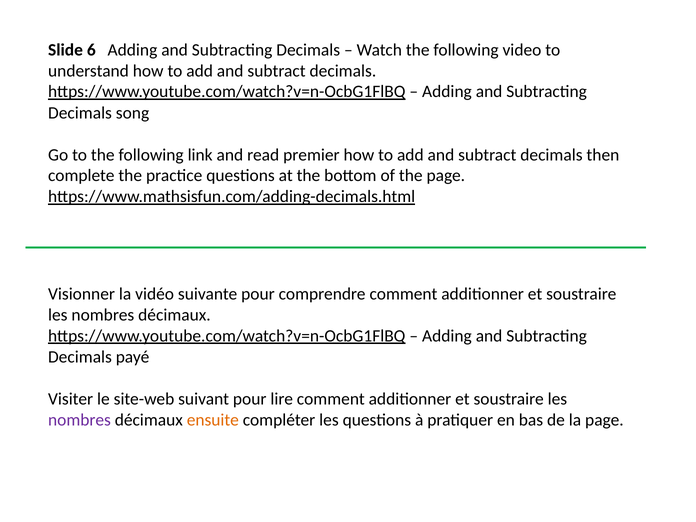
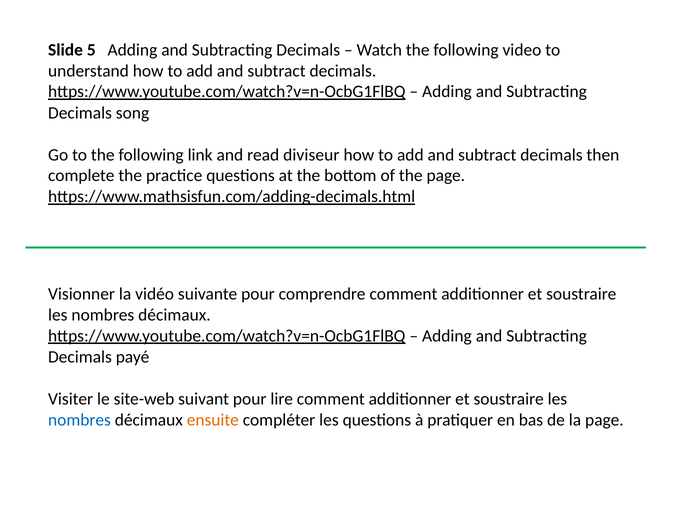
6: 6 -> 5 (91, 50)
premier: premier -> diviseur (311, 155)
nombres colour: purple -> blue (79, 420)
